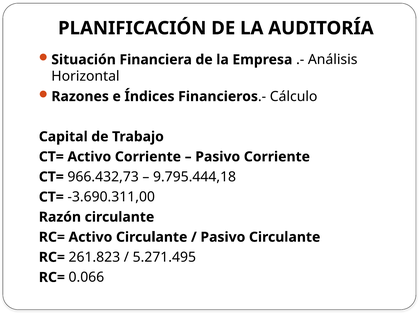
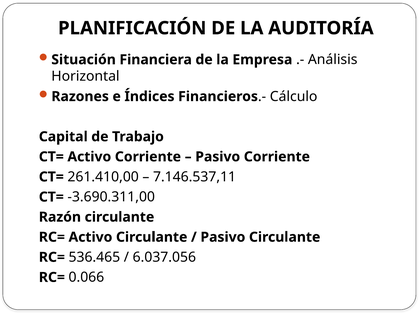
966.432,73: 966.432,73 -> 261.410,00 (103, 177)
9.795.444,18: 9.795.444,18 -> 7.146.537,11 (195, 177)
261.823: 261.823 -> 536.465 (94, 257)
5.271.495: 5.271.495 -> 6.037.056 (164, 257)
